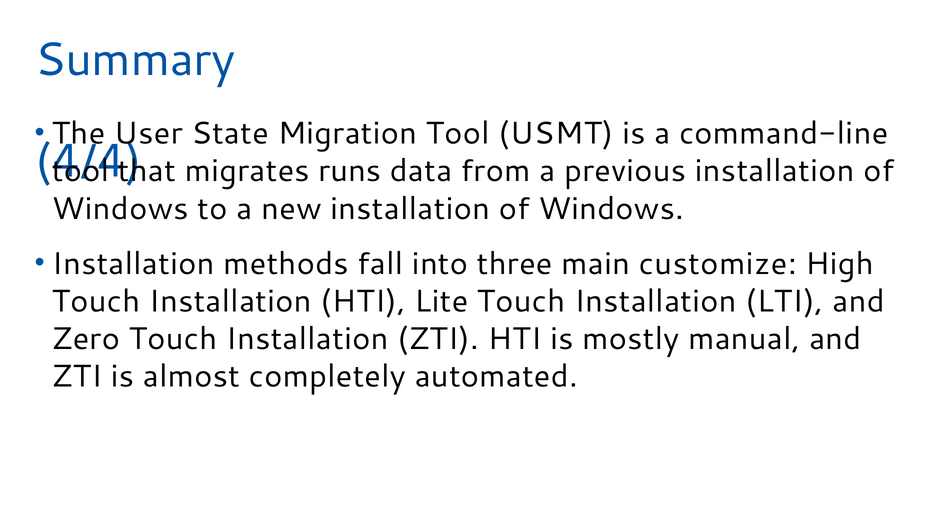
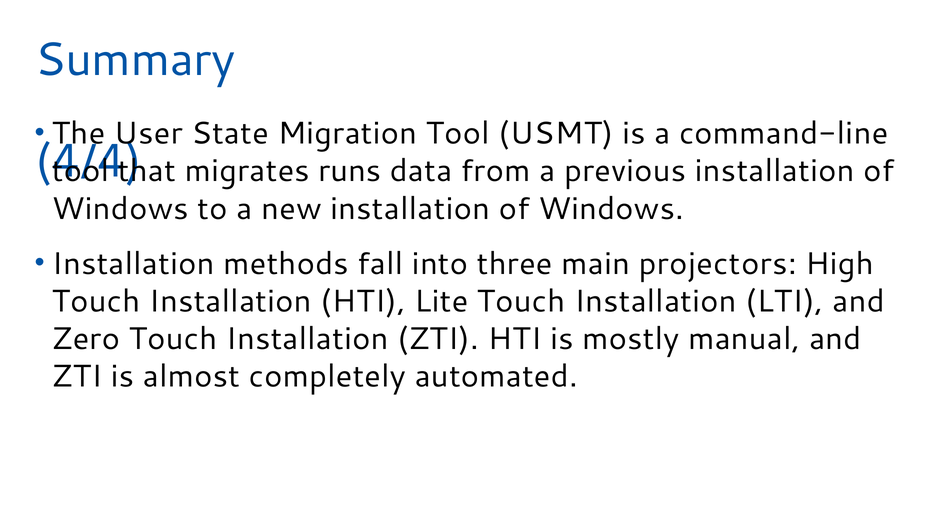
customize: customize -> projectors (718, 264)
